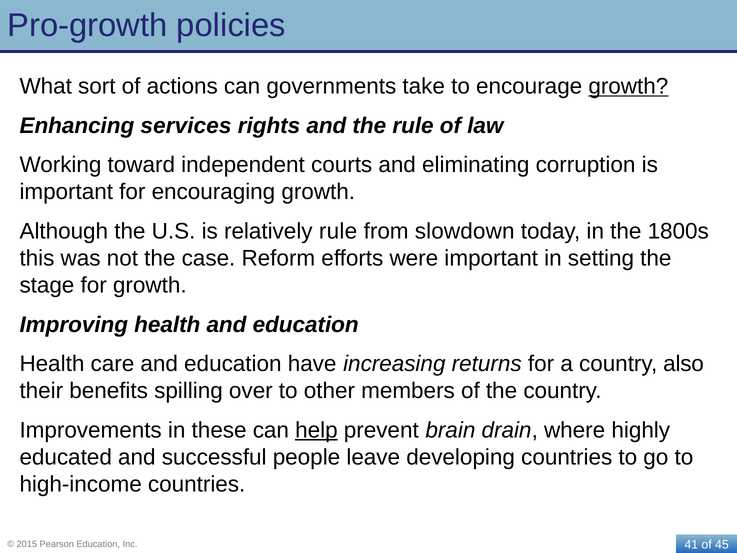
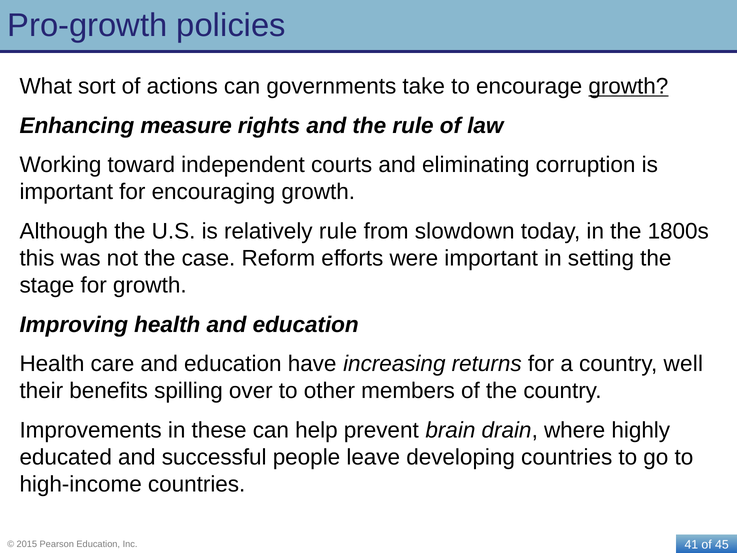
services: services -> measure (186, 126)
also: also -> well (683, 364)
help underline: present -> none (316, 430)
